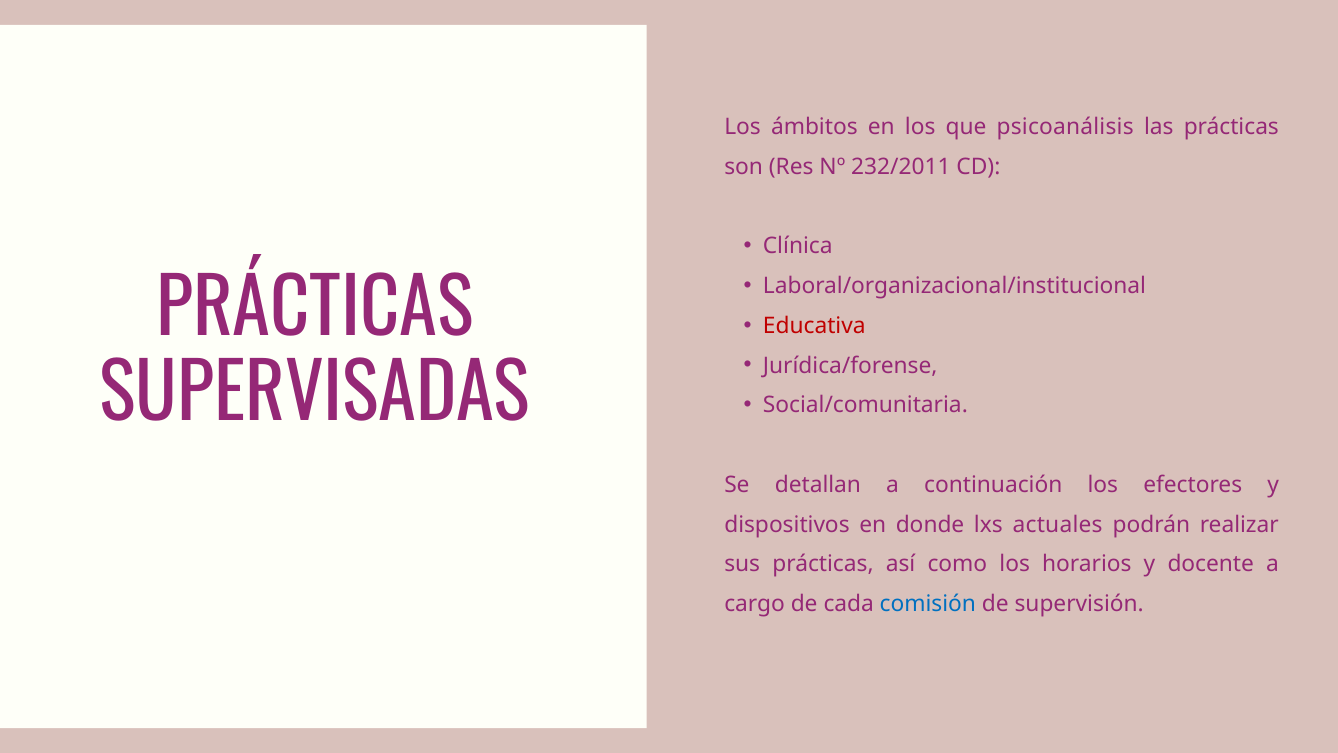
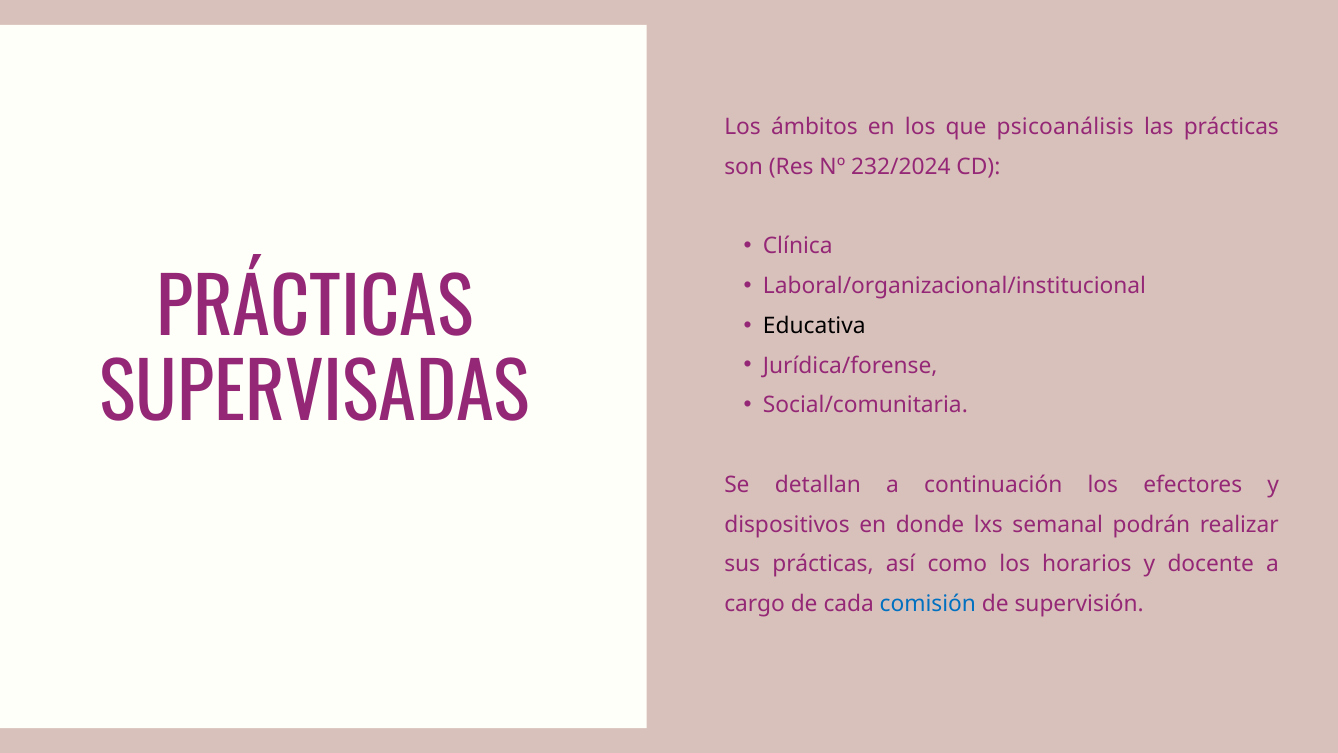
232/2011: 232/2011 -> 232/2024 (901, 167)
Educativa colour: red -> black (814, 326)
actuales: actuales -> semanal (1058, 524)
